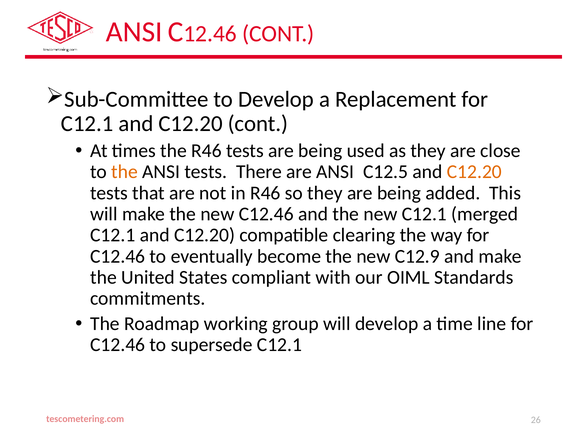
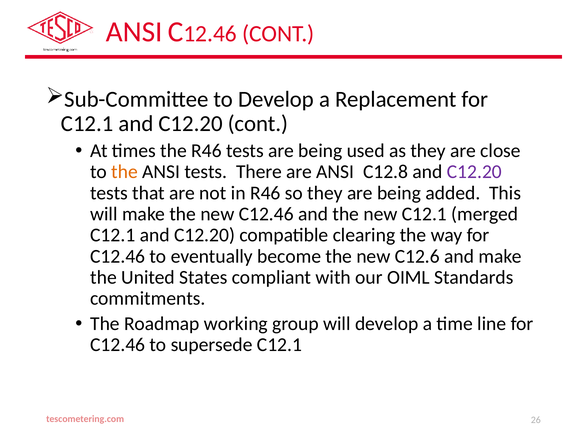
C12.5: C12.5 -> C12.8 (386, 172)
C12.20 colour: orange -> purple (474, 172)
C12.9: C12.9 -> C12.6 (417, 256)
